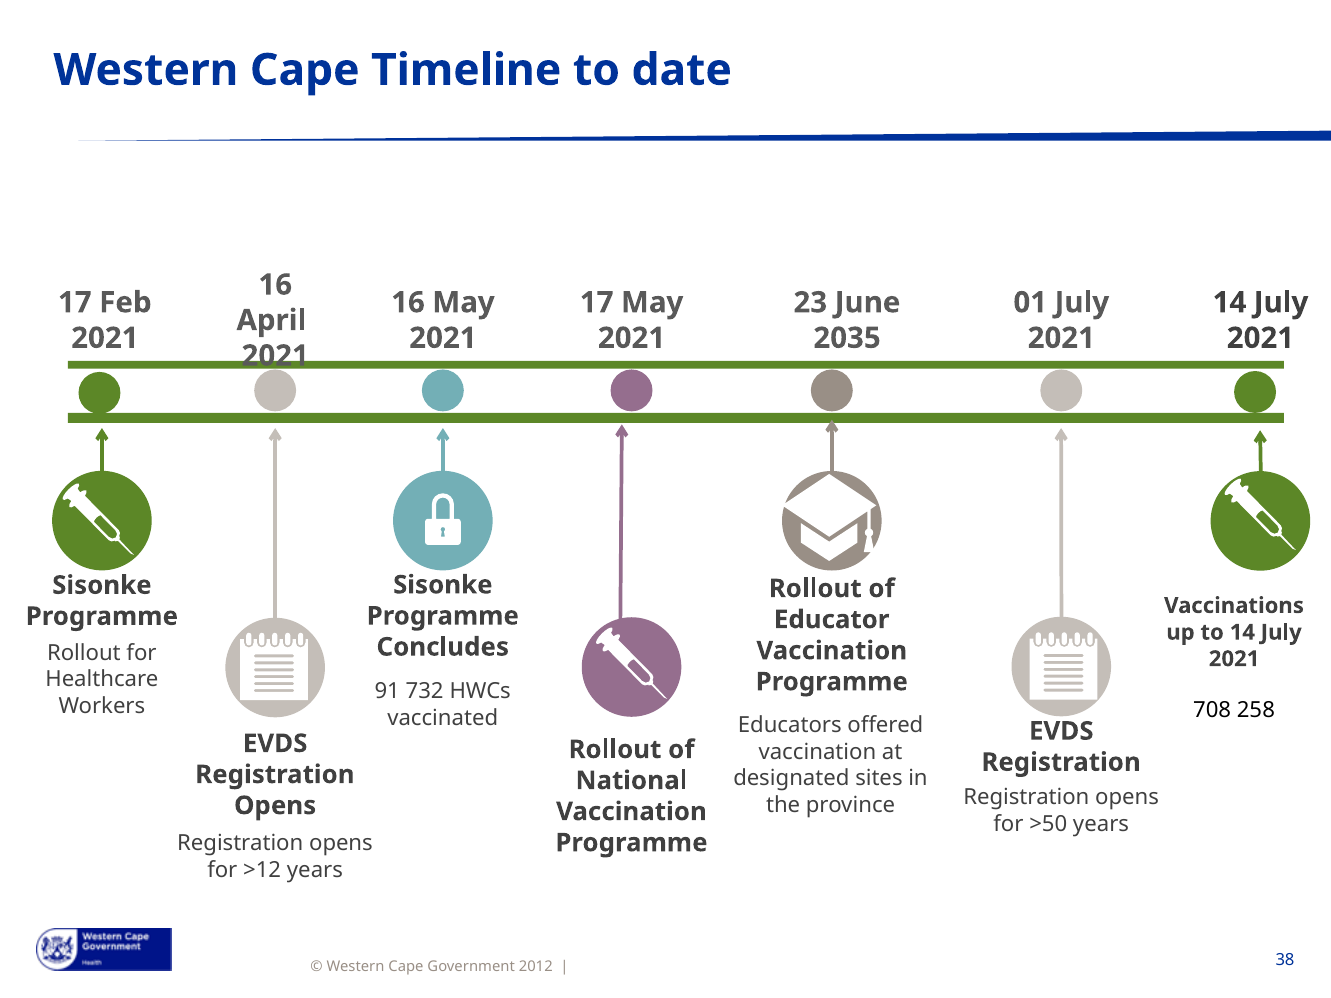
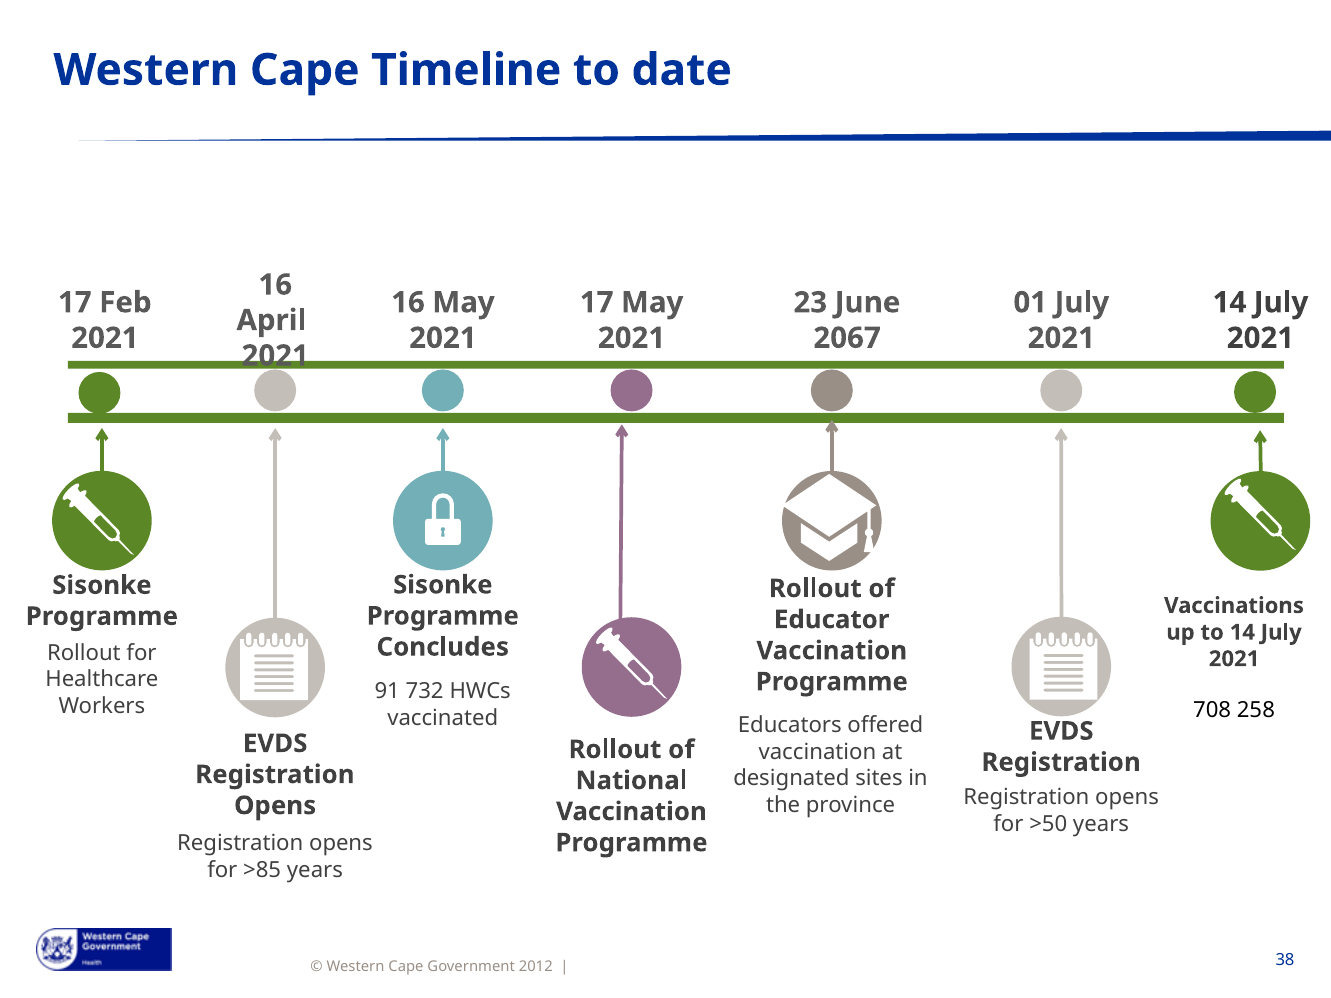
2035: 2035 -> 2067 (847, 338)
>12: >12 -> >85 (262, 870)
